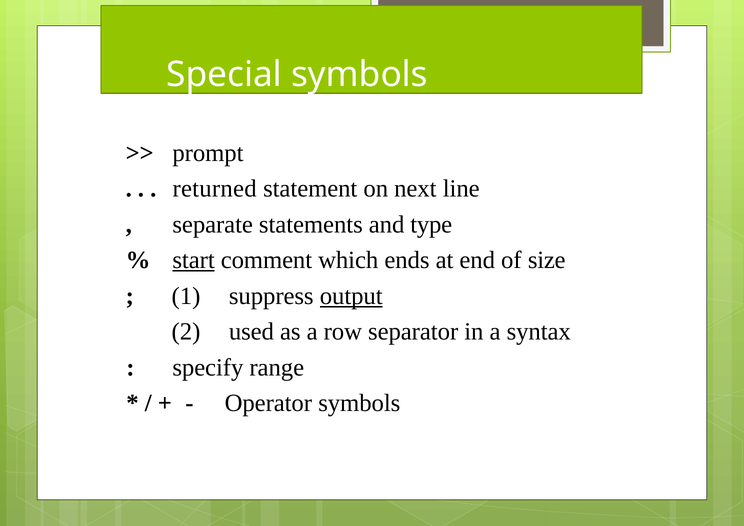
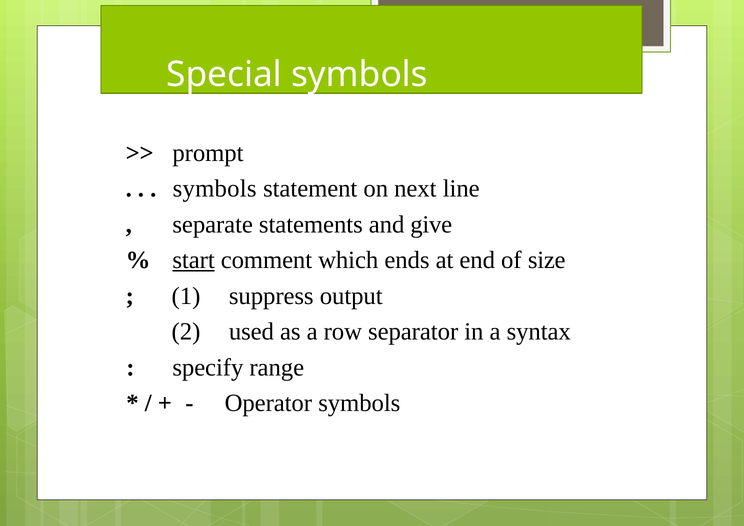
returned: returned -> symbols (215, 189)
type: type -> give (431, 224)
output underline: present -> none (351, 296)
